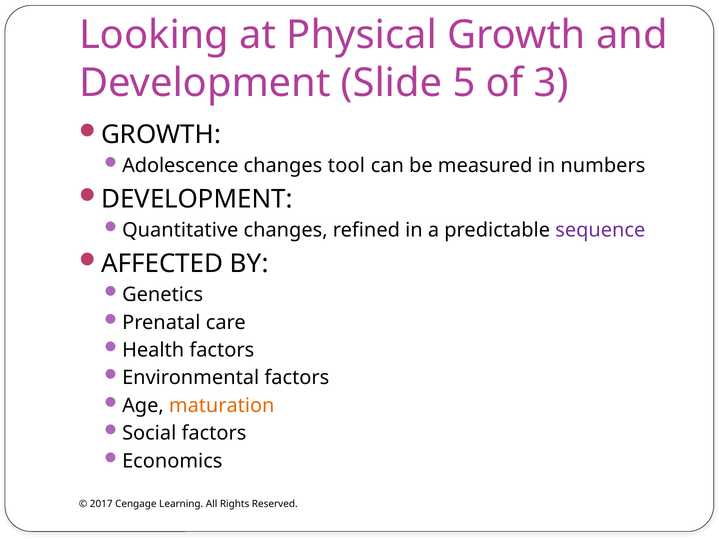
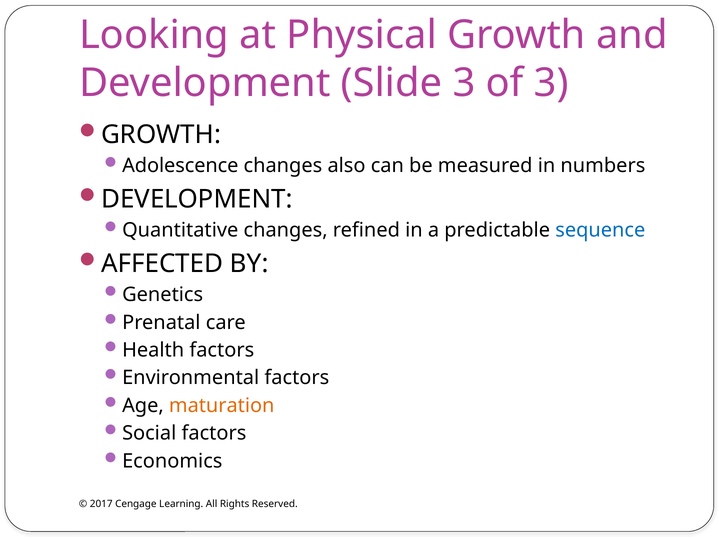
Slide 5: 5 -> 3 (464, 83)
tool: tool -> also (347, 166)
sequence colour: purple -> blue (600, 230)
